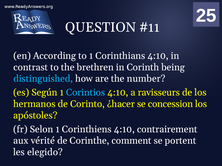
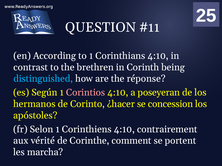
number: number -> réponse (146, 79)
Corintios colour: light blue -> pink (86, 93)
ravisseurs: ravisseurs -> poseyeran (159, 93)
elegido: elegido -> marcha (45, 153)
